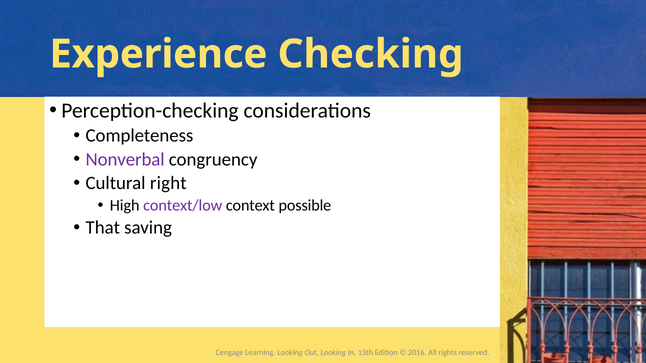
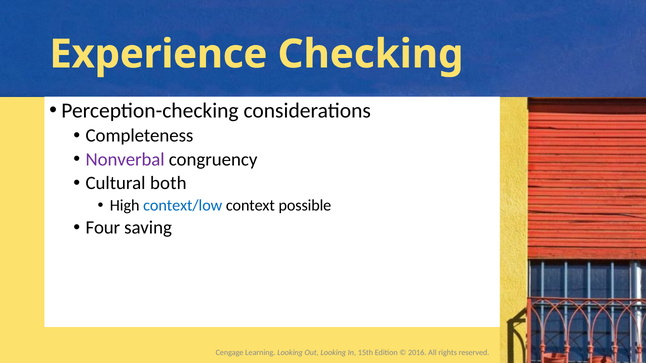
right: right -> both (168, 183)
context/low colour: purple -> blue (183, 206)
That: That -> Four (103, 228)
